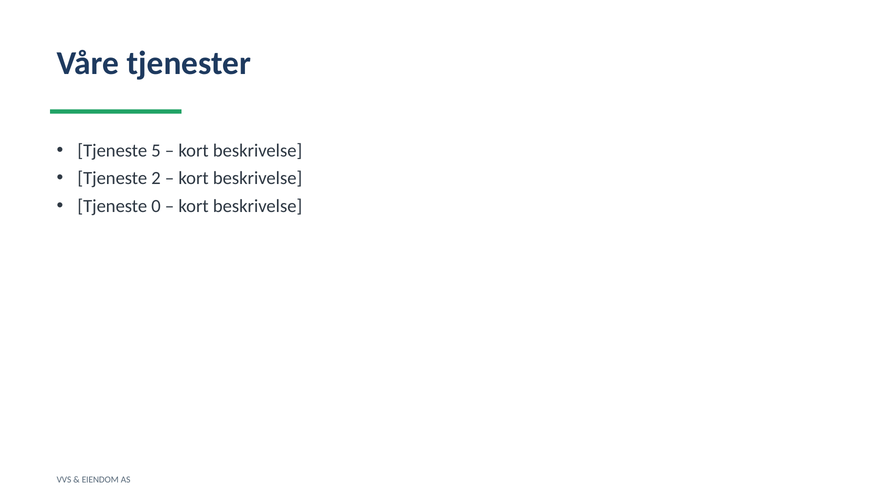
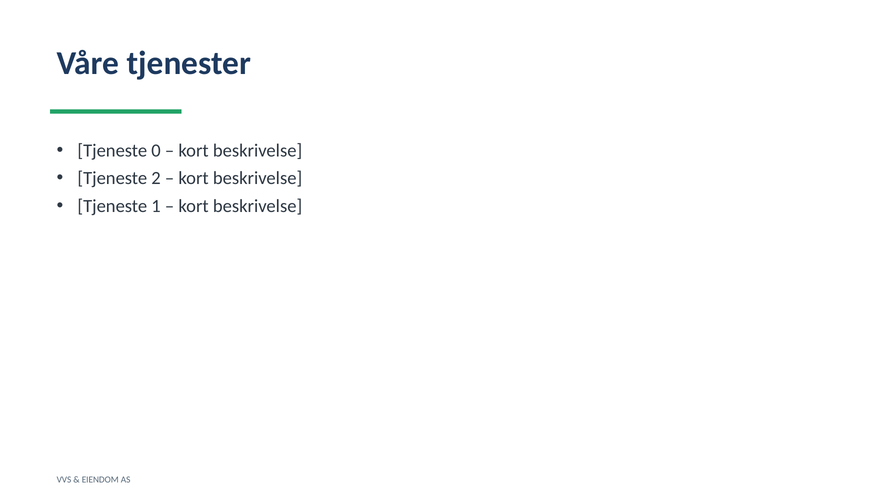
5: 5 -> 0 (156, 151)
0: 0 -> 1 (156, 206)
